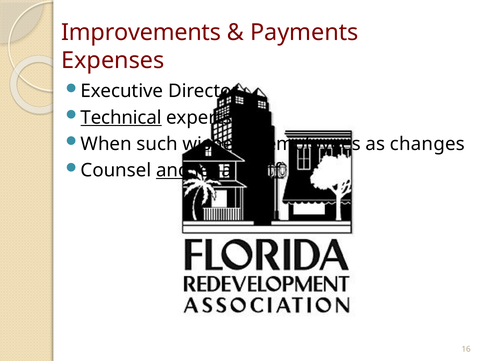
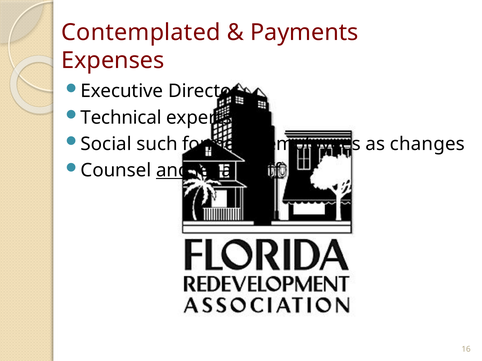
Improvements: Improvements -> Contemplated (141, 33)
Technical underline: present -> none (121, 118)
When: When -> Social (106, 144)
wishes: wishes -> former (213, 144)
